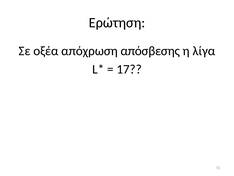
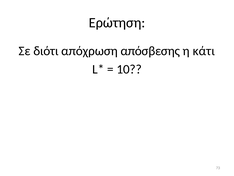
οξέα: οξέα -> διότι (46, 51)
λίγα: λίγα -> κάτι (204, 51)
17: 17 -> 10 (129, 69)
